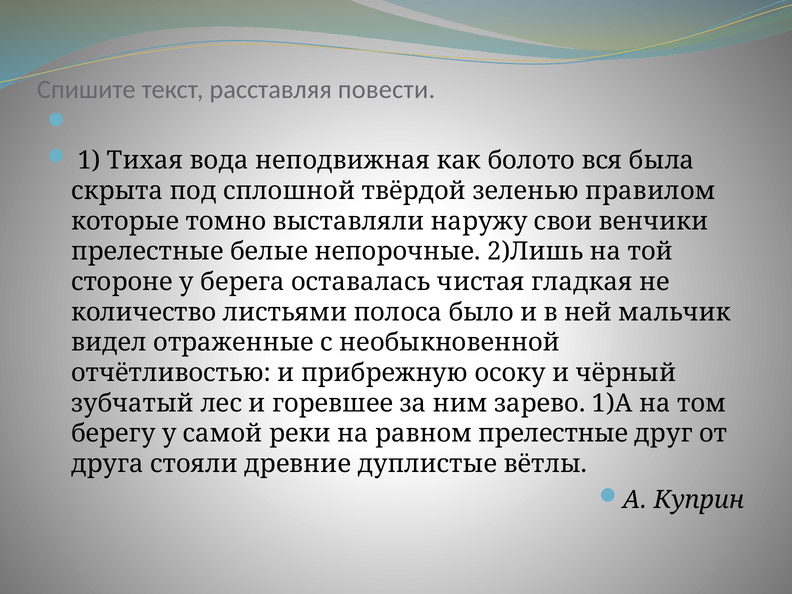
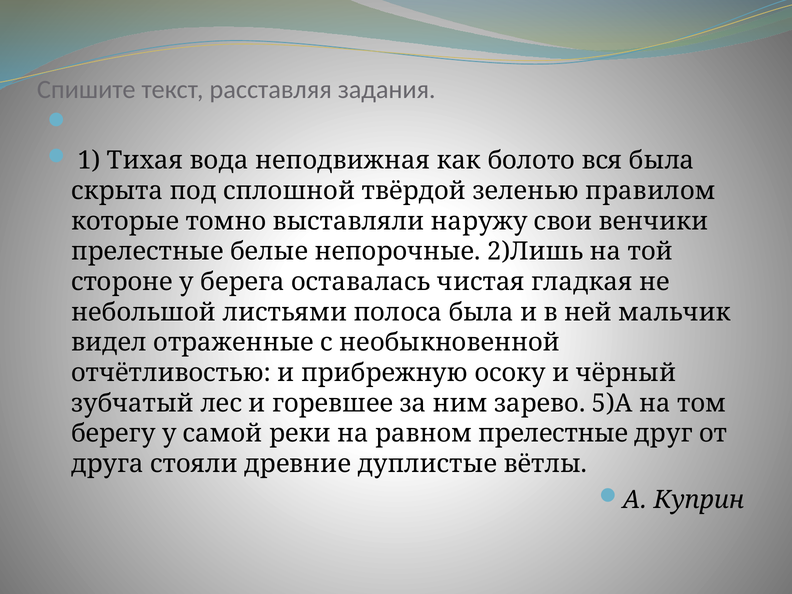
повести: повести -> задания (387, 90)
количество: количество -> небольшой (144, 312)
полоса было: было -> была (481, 312)
1)А: 1)А -> 5)А (612, 403)
